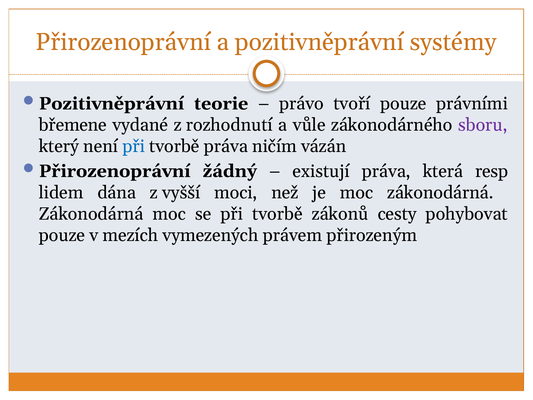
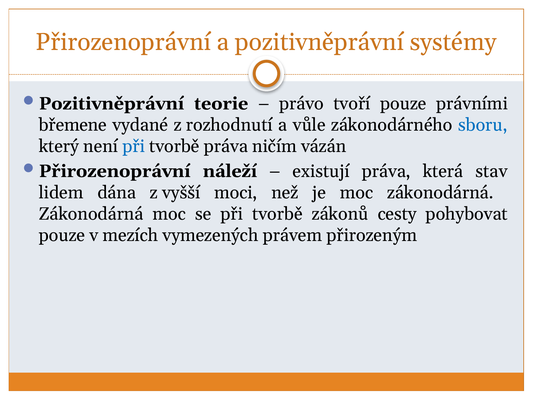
sboru colour: purple -> blue (483, 125)
žádný: žádný -> náleží (230, 171)
resp: resp -> stav (491, 171)
